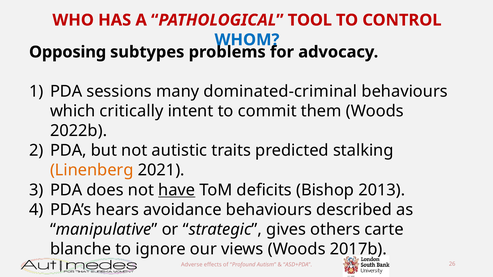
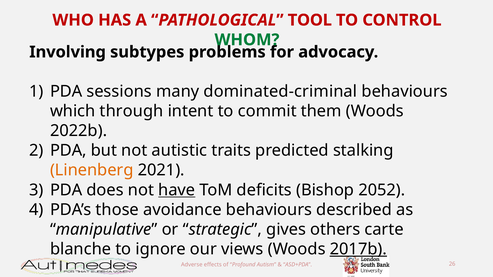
WHOM colour: blue -> green (247, 40)
Opposing: Opposing -> Involving (68, 52)
critically: critically -> through (132, 111)
2013: 2013 -> 2052 (382, 190)
hears: hears -> those (117, 210)
2017b underline: none -> present (358, 249)
